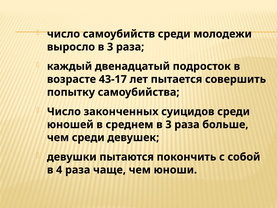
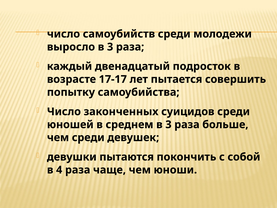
43-17: 43-17 -> 17-17 (113, 79)
